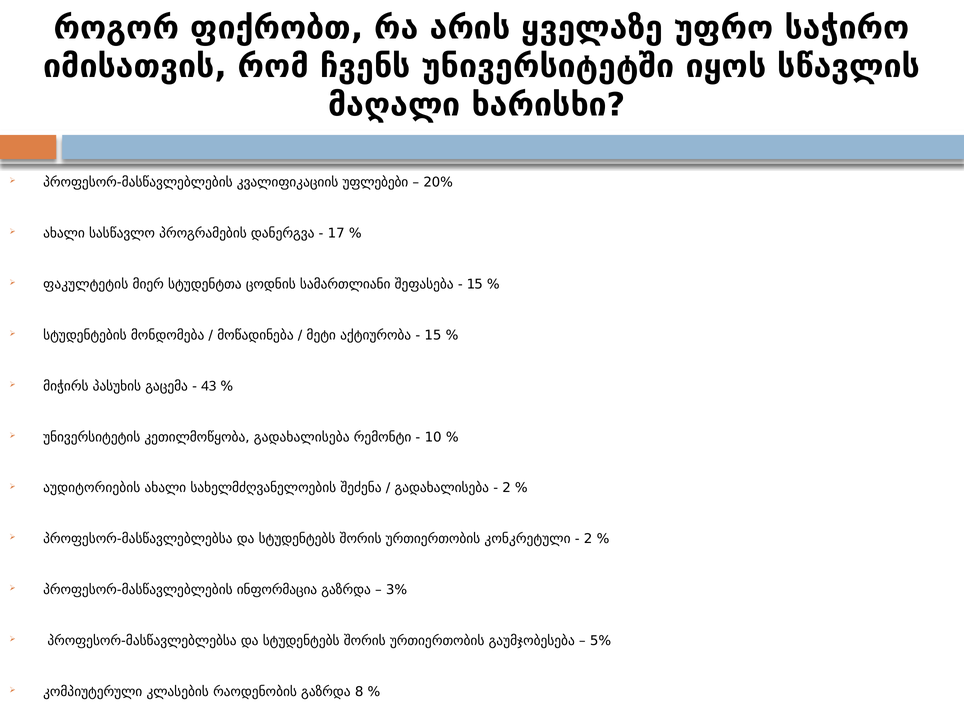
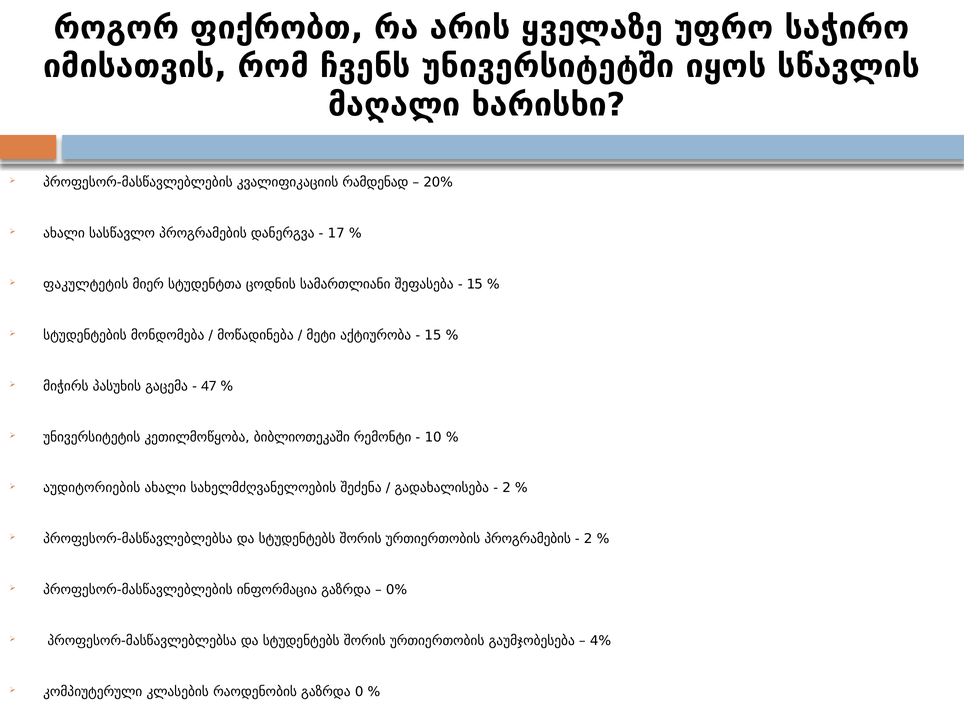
უფლებები: უფლებები -> რამდენად (375, 182)
43: 43 -> 47 (209, 386)
კეთილმოწყობა გადახალისება: გადახალისება -> ბიბლიოთეკაში (302, 437)
ურთიერთობის კონკრეტული: კონკრეტული -> პროგრამების (528, 539)
3%: 3% -> 0% (397, 590)
5%: 5% -> 4% (601, 641)
8: 8 -> 0 (359, 692)
